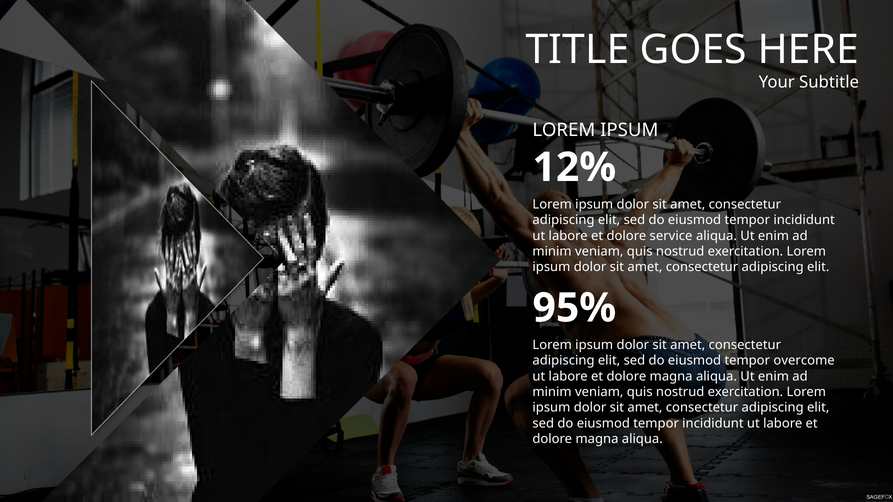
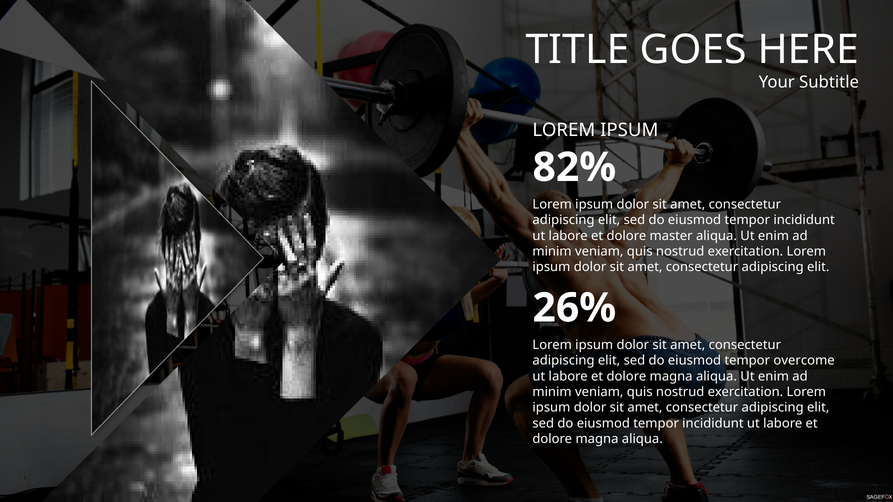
12%: 12% -> 82% (574, 168)
service: service -> master (671, 236)
95%: 95% -> 26% (574, 308)
